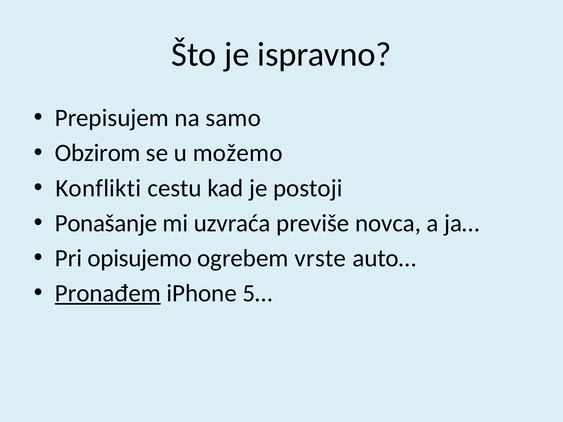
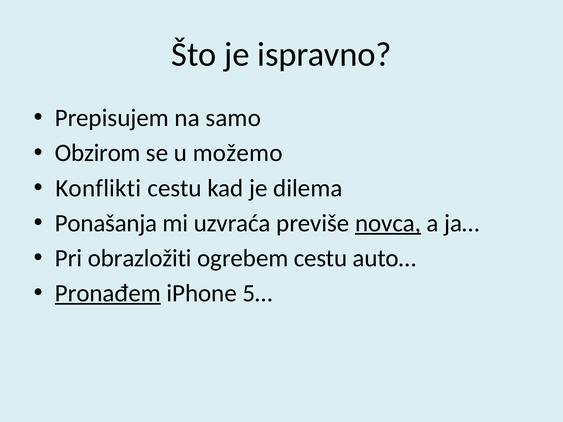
postoji: postoji -> dilema (308, 188)
Ponašanje: Ponašanje -> Ponašanja (106, 223)
novca underline: none -> present (388, 223)
opisujemo: opisujemo -> obrazložiti (140, 258)
ogrebem vrste: vrste -> cestu (321, 258)
